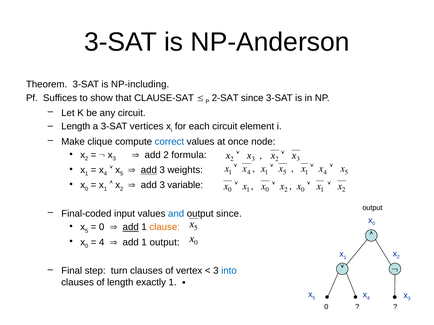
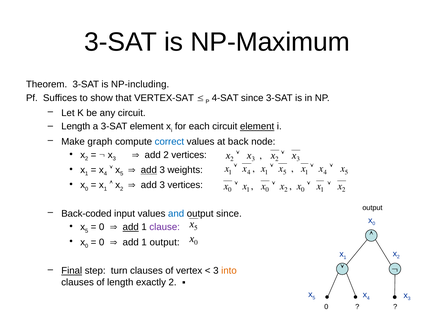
NP-Anderson: NP-Anderson -> NP-Maximum (270, 42)
CLAUSE-SAT: CLAUSE-SAT -> VERTEX-SAT (164, 98)
2-SAT: 2-SAT -> 4-SAT (225, 98)
3-SAT vertices: vertices -> element (147, 127)
element underline: none -> present (257, 127)
clique: clique -> graph (100, 142)
once: once -> back (238, 142)
2 formula: formula -> vertices (189, 155)
3 variable: variable -> vertices (185, 185)
Final-coded: Final-coded -> Back-coded (86, 214)
clause colour: orange -> purple (165, 228)
4: 4 -> 0 (102, 243)
Final underline: none -> present (72, 271)
into colour: blue -> orange (229, 271)
1: 1 -> 2 (173, 283)
